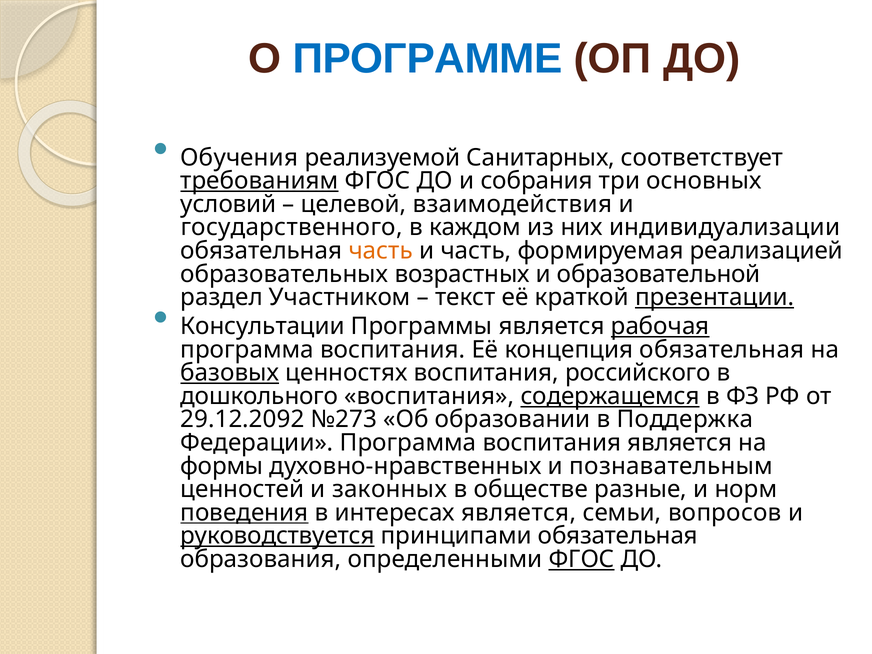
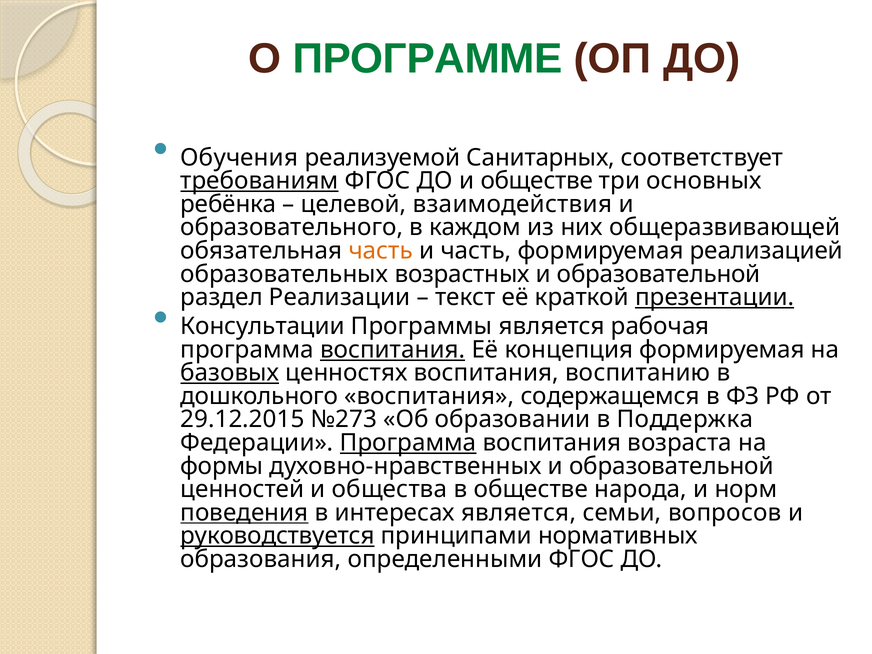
ПРОГРАММЕ colour: blue -> green (428, 59)
и собрания: собрания -> обществе (537, 181)
условий: условий -> ребёнка (228, 204)
государственного: государственного -> образовательного (292, 227)
индивидуализации: индивидуализации -> общеразвивающей (725, 227)
Участником: Участником -> Реализации (340, 297)
рабочая underline: present -> none (660, 326)
воспитания underline: none -> present (393, 350)
концепция обязательная: обязательная -> формируемая (722, 350)
российского: российского -> воспитанию (638, 373)
содержащемся underline: present -> none (610, 396)
29.12.2092: 29.12.2092 -> 29.12.2015 (242, 419)
Программа underline: none -> present (408, 443)
воспитания является: является -> возраста (680, 443)
духовно-нравственных и познавательным: познавательным -> образовательной (671, 466)
законных: законных -> общества (390, 489)
разные: разные -> народа (641, 489)
принципами обязательная: обязательная -> нормативных (618, 536)
ФГОС underline: present -> none (582, 559)
